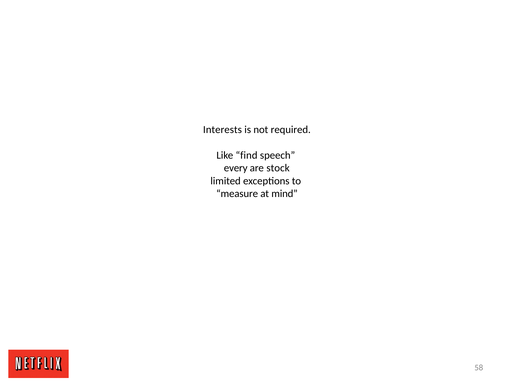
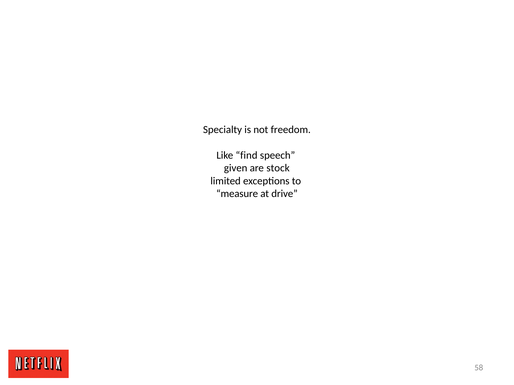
Interests: Interests -> Specialty (223, 130)
required: required -> freedom (291, 130)
every: every -> given (236, 168)
mind: mind -> drive (285, 194)
